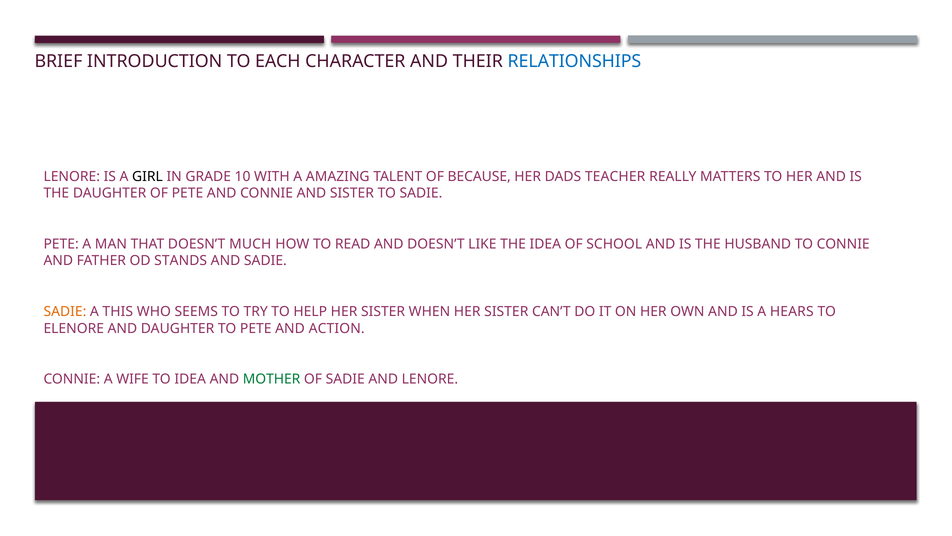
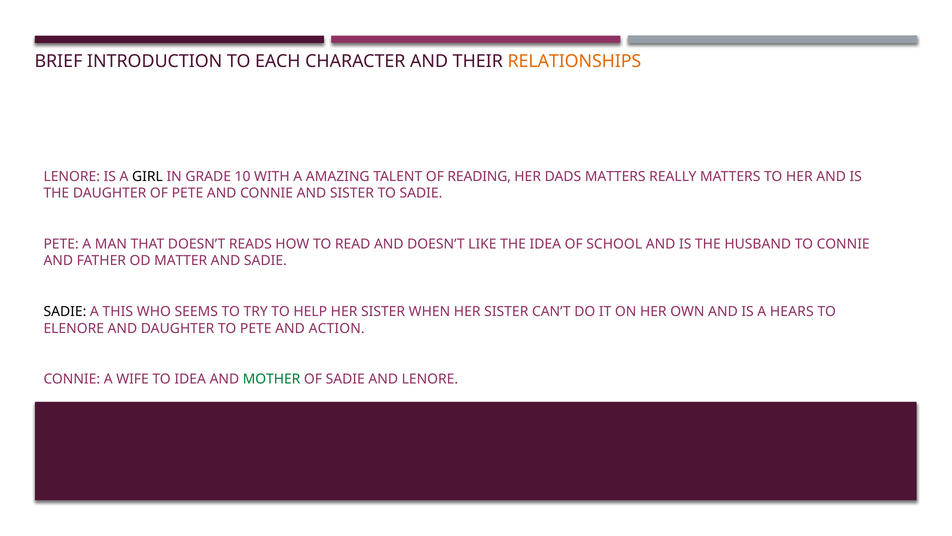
RELATIONSHIPS colour: blue -> orange (574, 61)
BECAUSE: BECAUSE -> READING (479, 176)
DADS TEACHER: TEACHER -> MATTERS (615, 176)
MUCH: MUCH -> READS (250, 244)
STANDS: STANDS -> MATTER (181, 261)
SADIE colour: orange -> black (65, 311)
